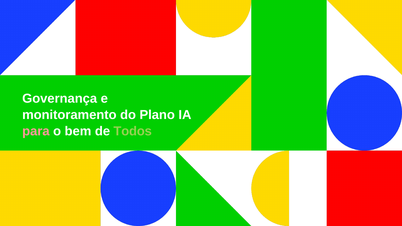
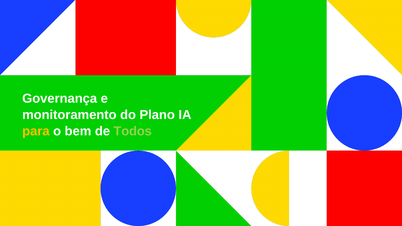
para colour: pink -> yellow (36, 131)
